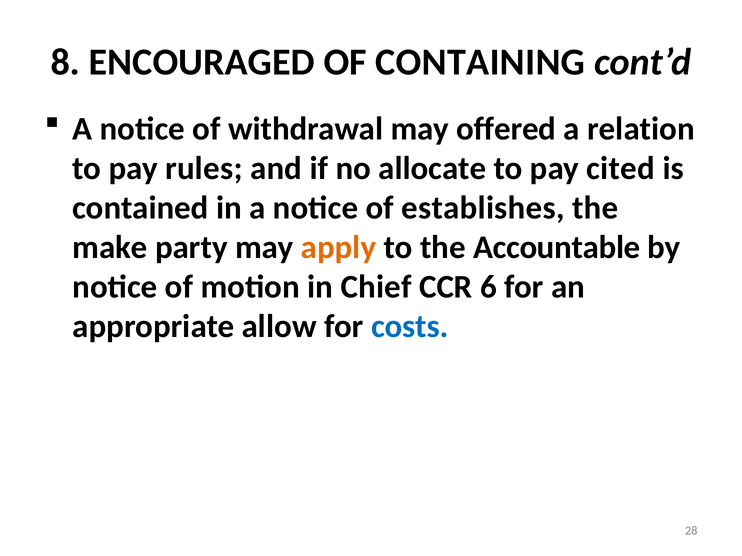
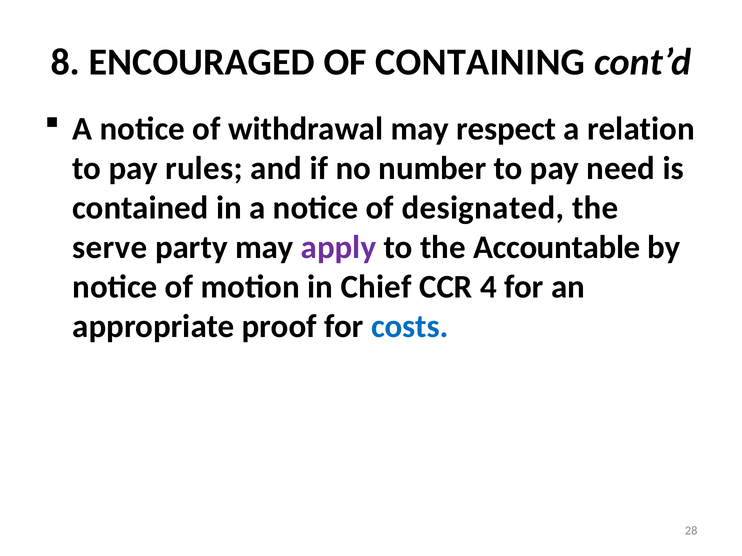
offered: offered -> respect (506, 129)
allocate: allocate -> number (432, 168)
cited: cited -> need (621, 168)
establishes: establishes -> designated (483, 208)
make: make -> serve (110, 248)
apply colour: orange -> purple (338, 248)
6: 6 -> 4 (488, 287)
allow: allow -> proof (279, 327)
